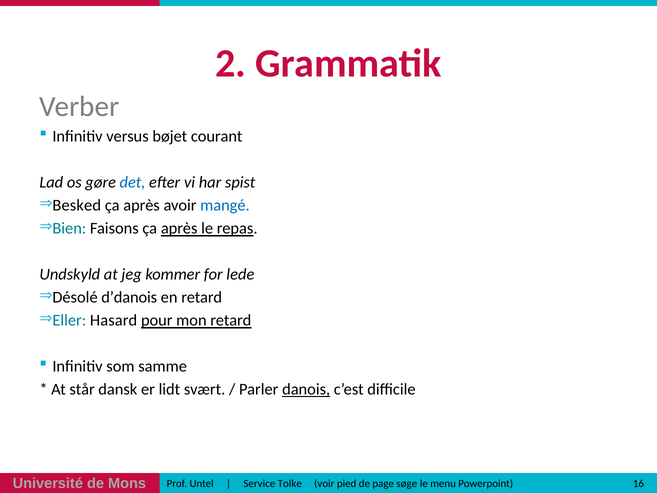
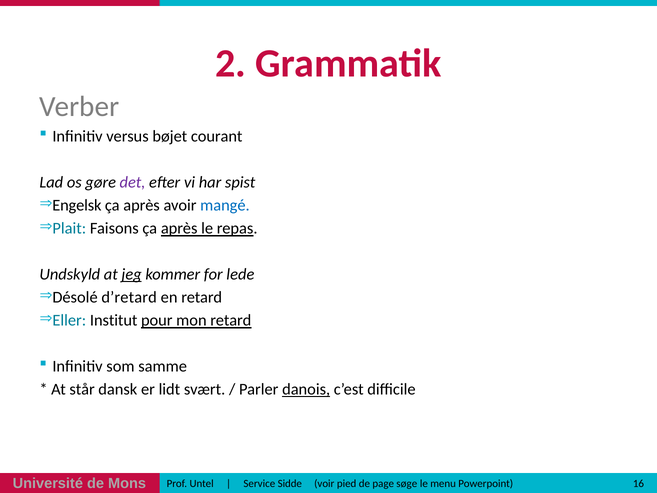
det colour: blue -> purple (133, 182)
Besked: Besked -> Engelsk (77, 205)
Bien: Bien -> Plait (69, 228)
jeg underline: none -> present (132, 274)
d’danois: d’danois -> d’retard (129, 297)
Hasard: Hasard -> Institut (114, 320)
Tolke: Tolke -> Sidde (290, 484)
